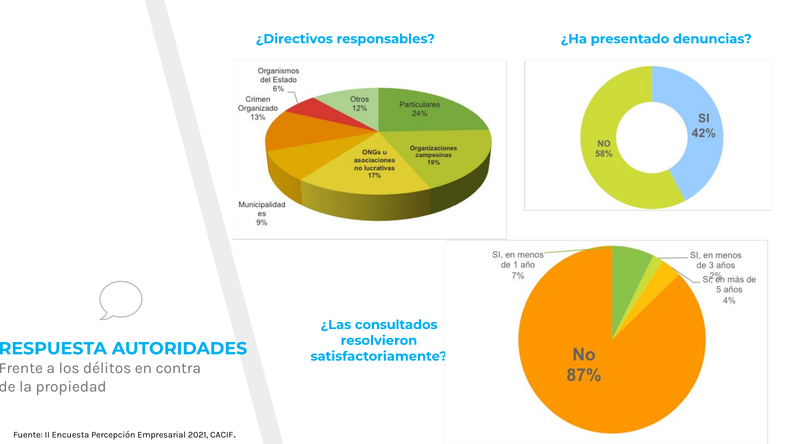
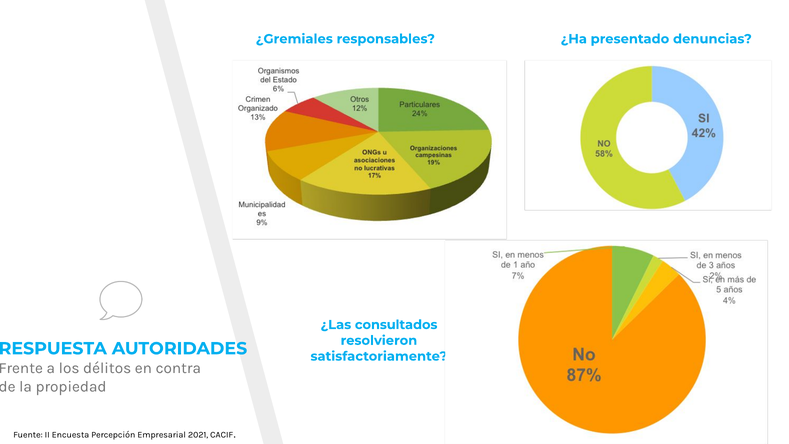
¿Directivos: ¿Directivos -> ¿Gremiales (294, 39)
